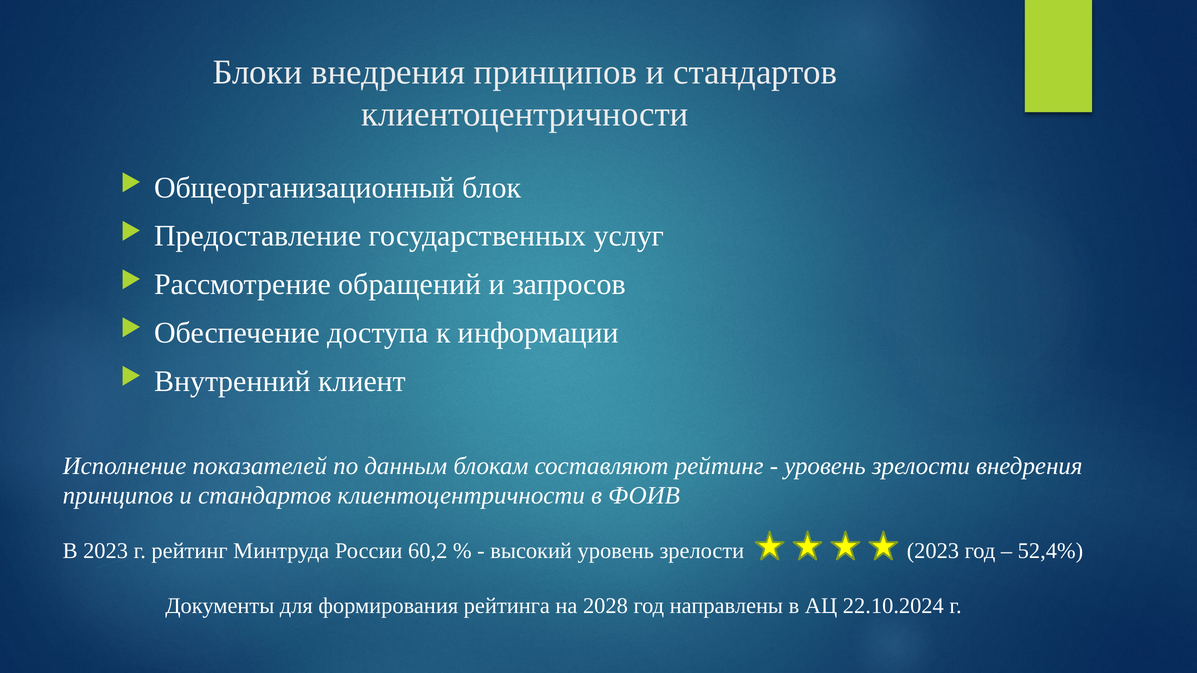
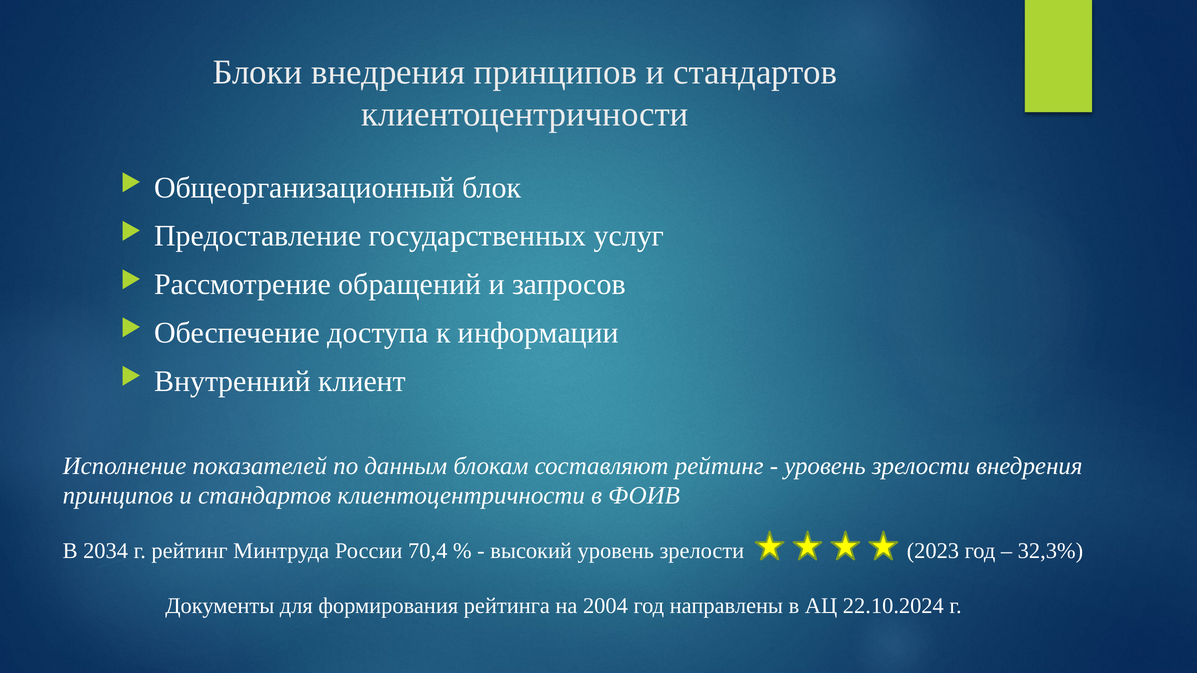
В 2023: 2023 -> 2034 (106, 551)
60,2: 60,2 -> 70,4 (428, 551)
52,4%: 52,4% -> 32,3% (1050, 551)
2028: 2028 -> 2004 (605, 606)
